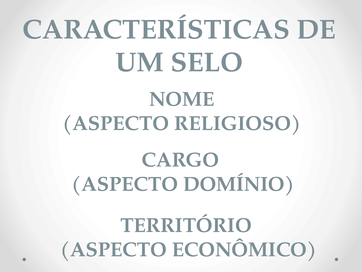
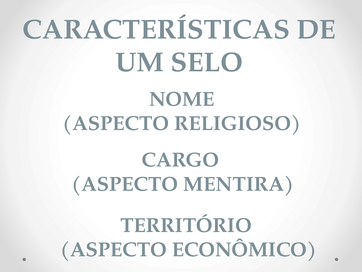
DOMÍNIO: DOMÍNIO -> MENTIRA (239, 184)
